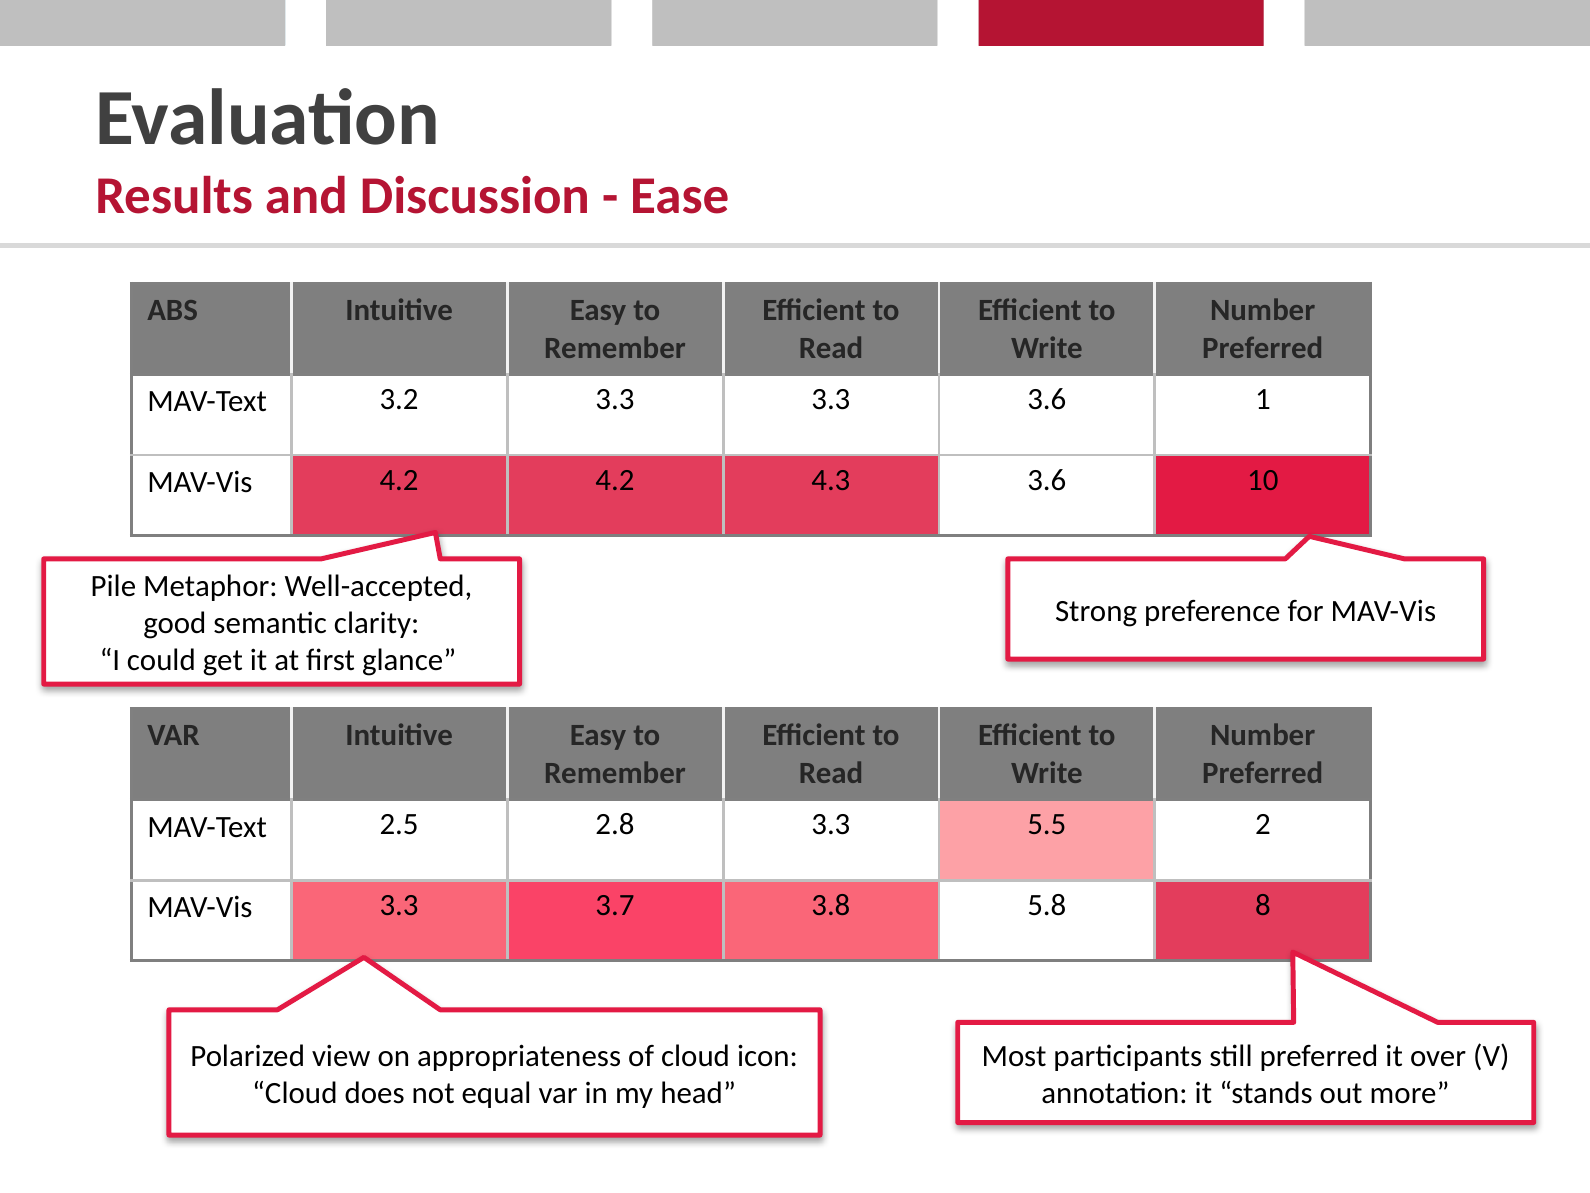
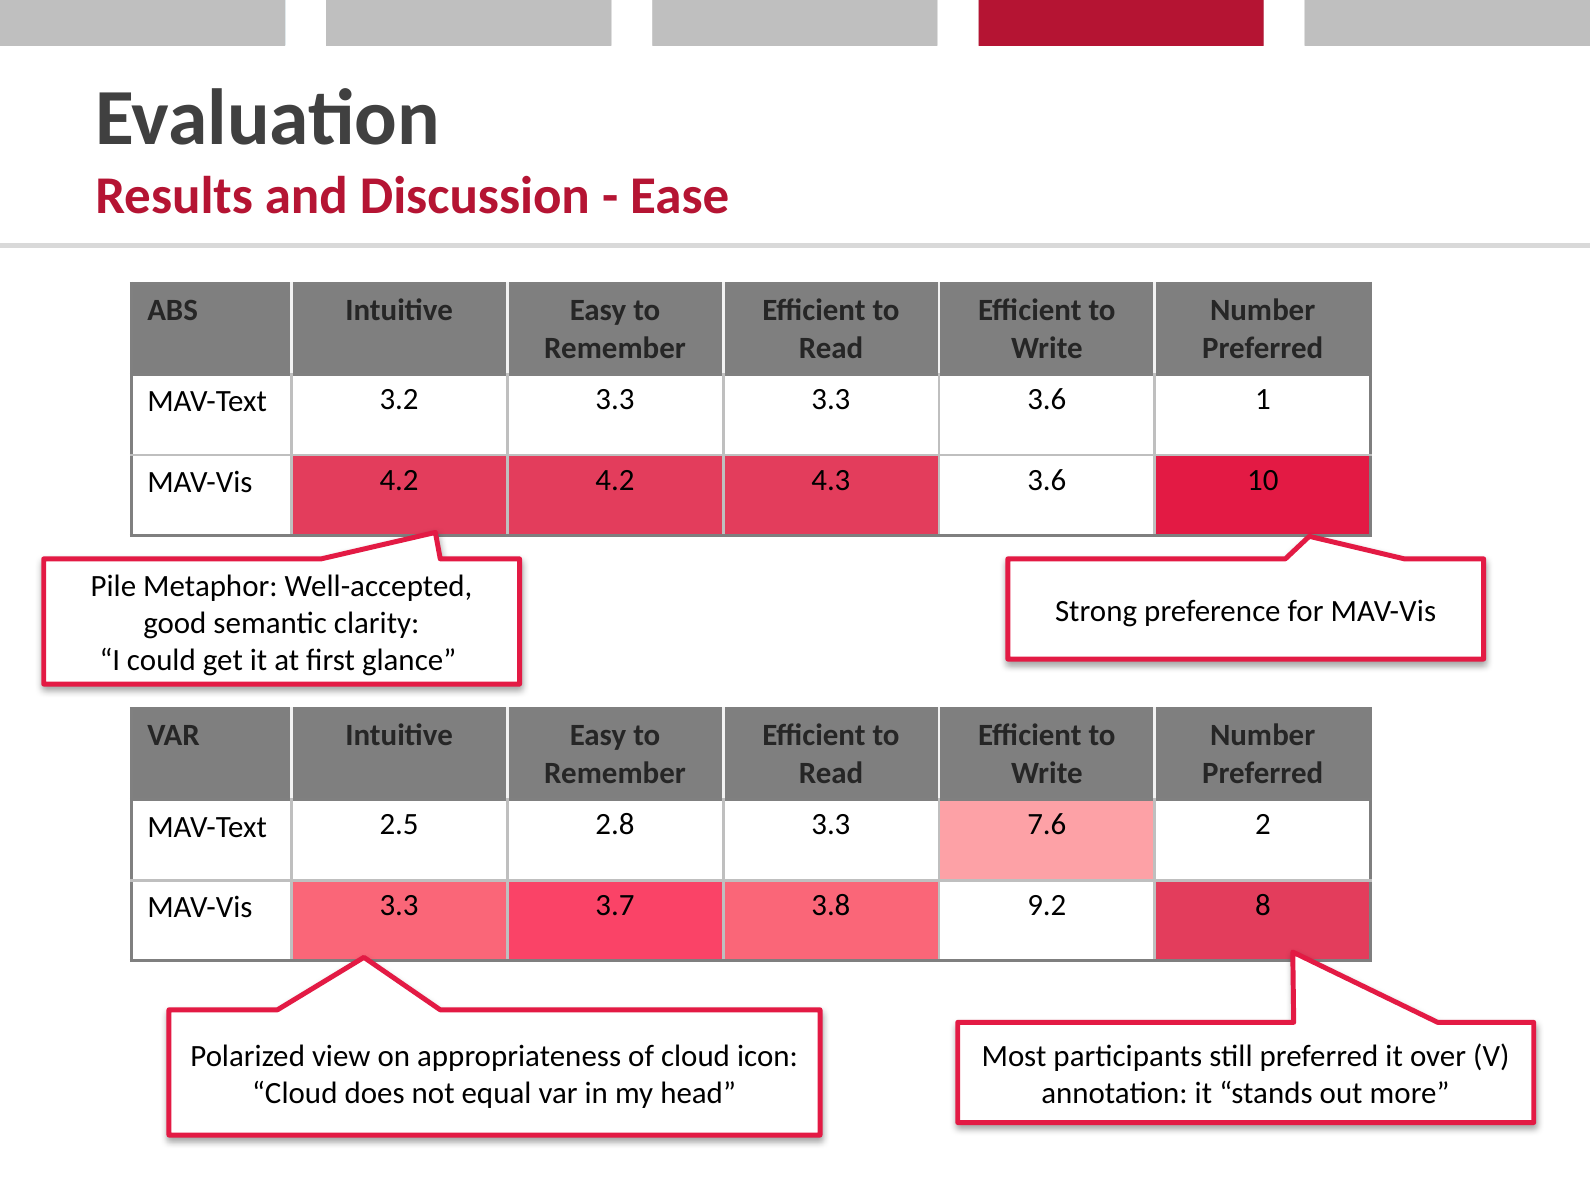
5.5: 5.5 -> 7.6 (1047, 824)
5.8: 5.8 -> 9.2 (1047, 905)
